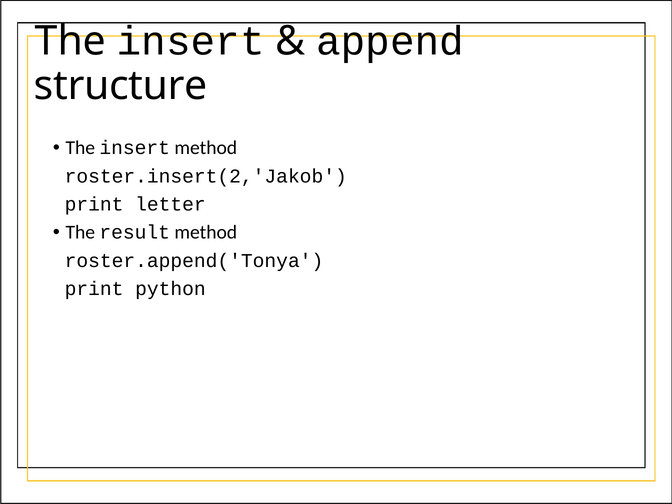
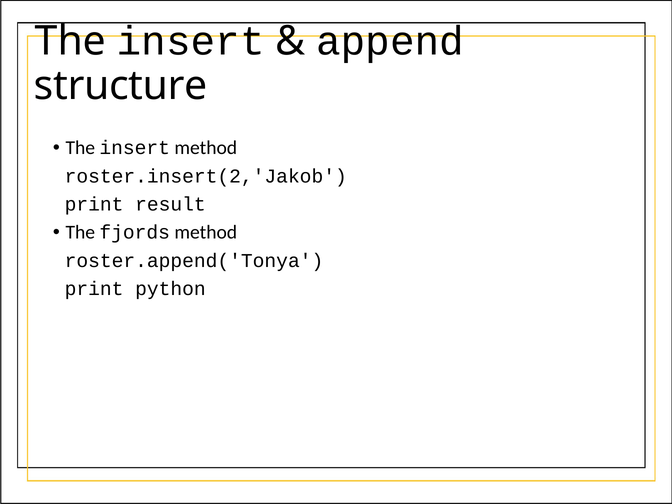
letter: letter -> result (170, 204)
result: result -> fjords (135, 233)
